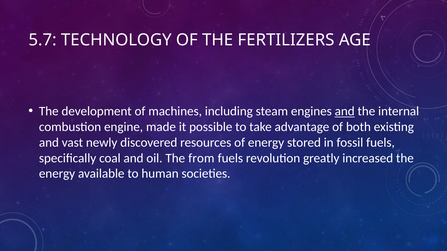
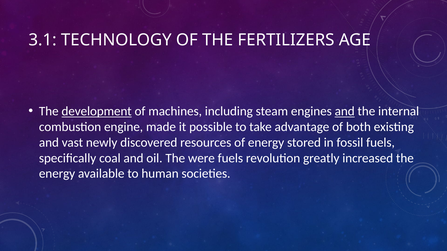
5.7: 5.7 -> 3.1 (43, 40)
development underline: none -> present (97, 112)
from: from -> were (201, 158)
